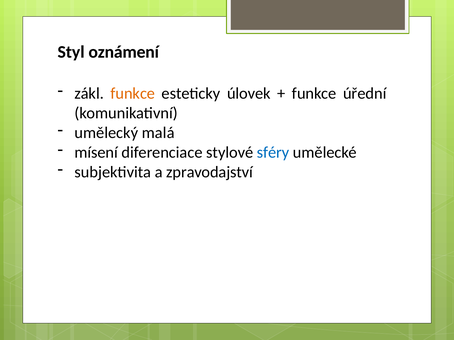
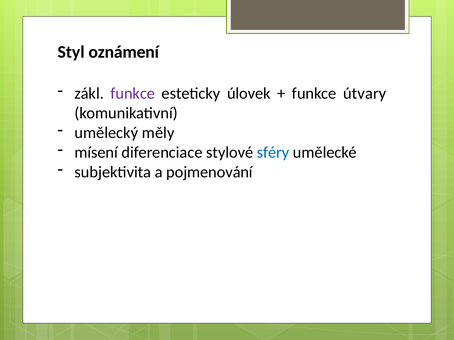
funkce colour: orange -> purple (133, 94)
úřední: úřední -> útvary (365, 94)
malá: malá -> měly (158, 133)
zpravodajství: zpravodajství -> pojmenování (210, 172)
